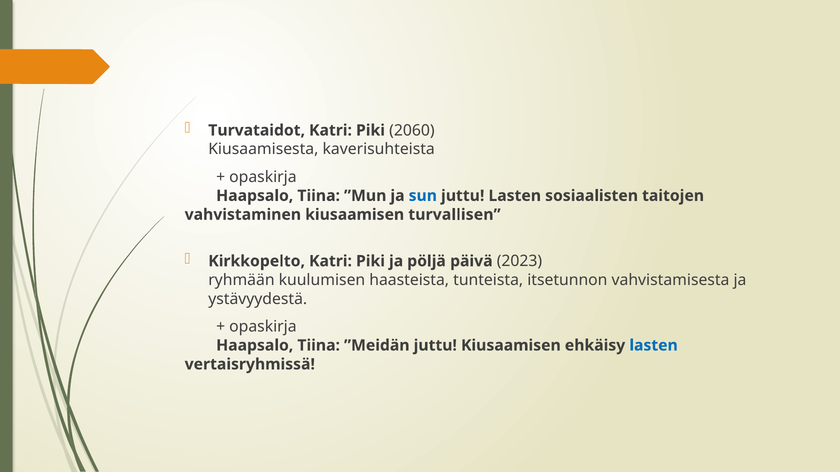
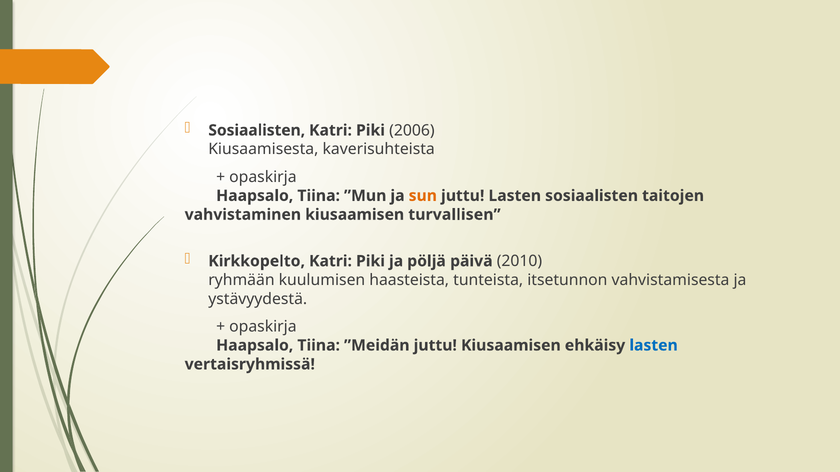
Turvataidot: Turvataidot -> Sosiaalisten (257, 130)
2060: 2060 -> 2006 (412, 130)
sun colour: blue -> orange (423, 196)
2023: 2023 -> 2010 (519, 261)
